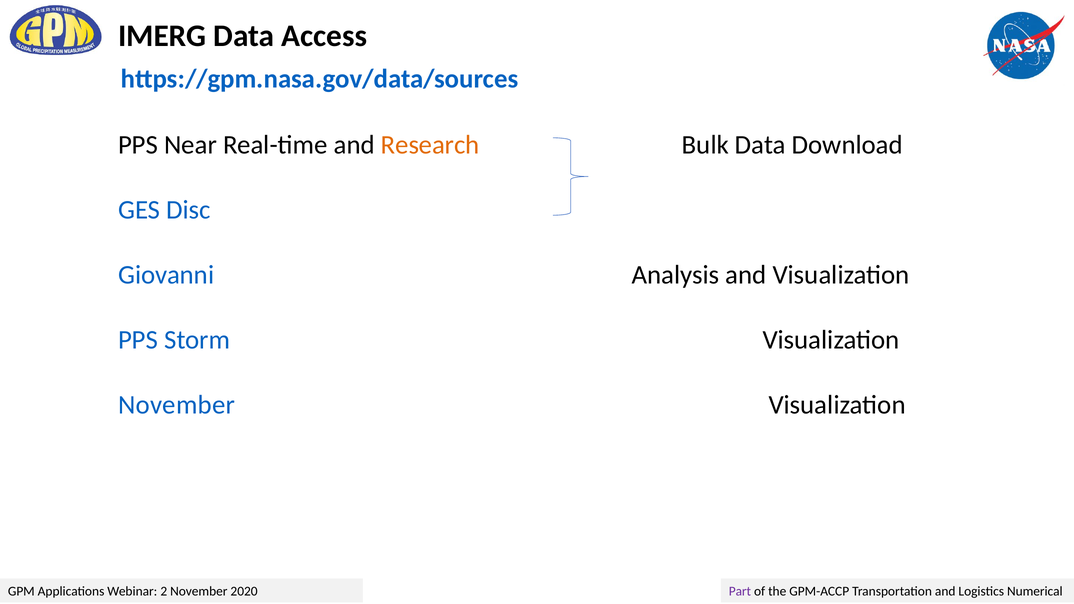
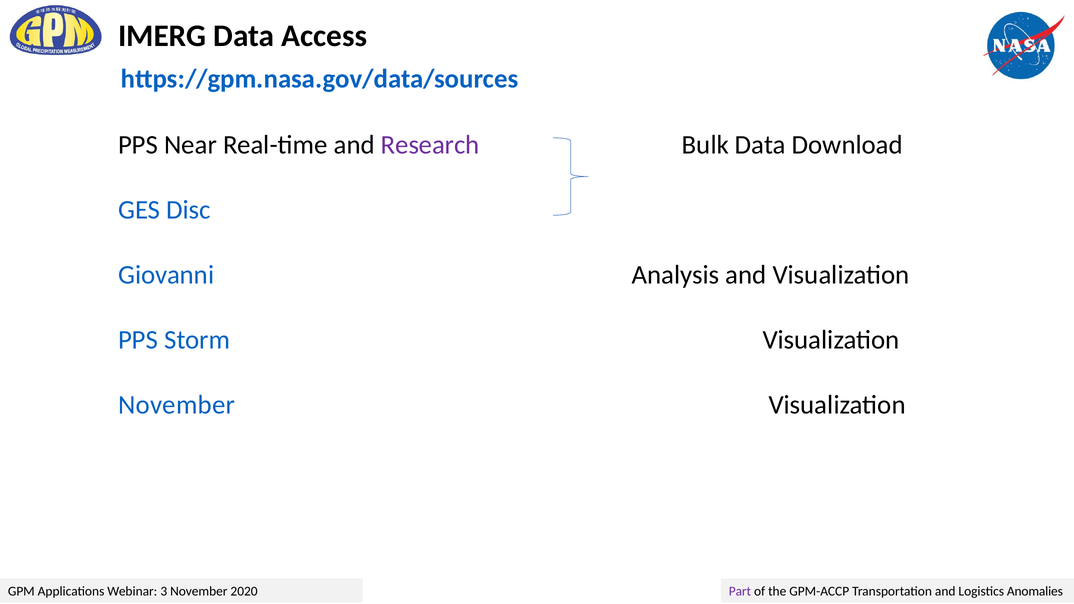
Research colour: orange -> purple (430, 145)
2: 2 -> 3 (164, 592)
Numerical: Numerical -> Anomalies (1035, 592)
